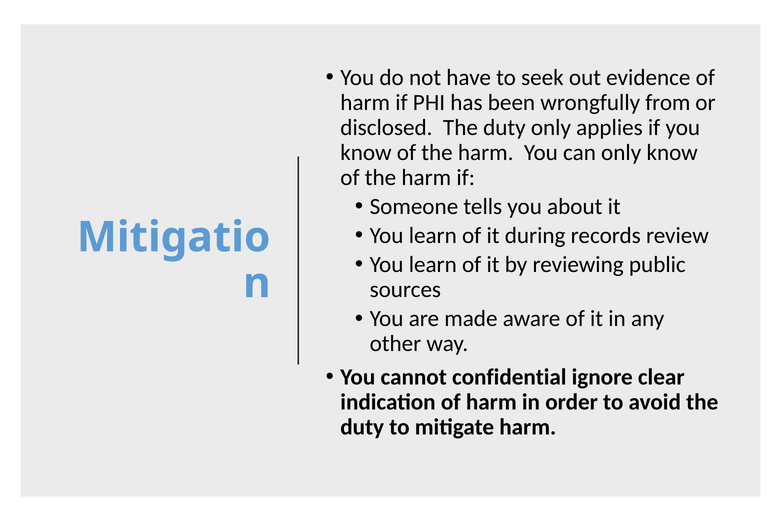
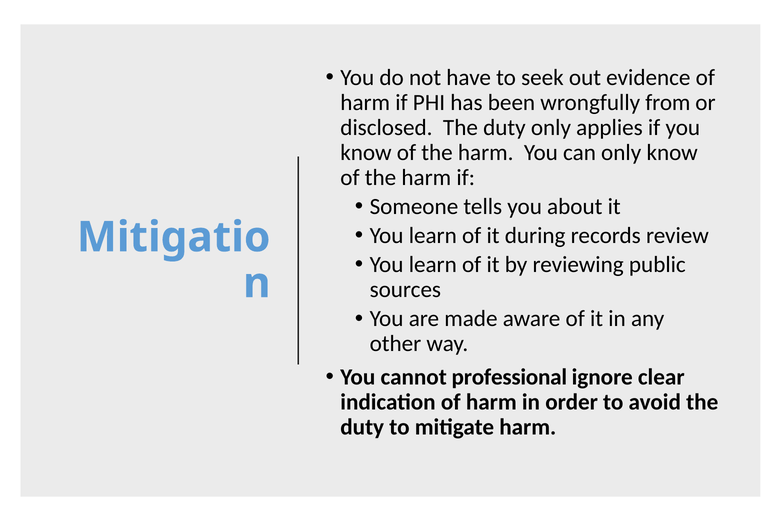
confidential: confidential -> professional (509, 377)
